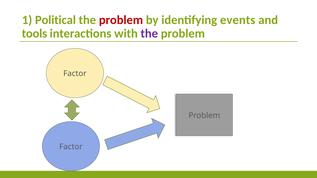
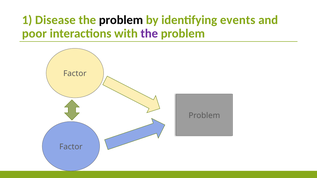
Political: Political -> Disease (55, 20)
problem colour: red -> black (121, 20)
tools: tools -> poor (34, 34)
